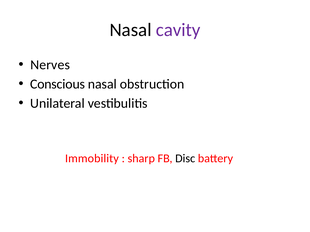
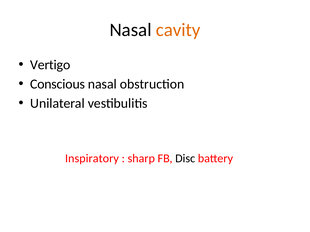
cavity colour: purple -> orange (178, 30)
Nerves: Nerves -> Vertigo (50, 65)
Immobility: Immobility -> Inspiratory (92, 159)
